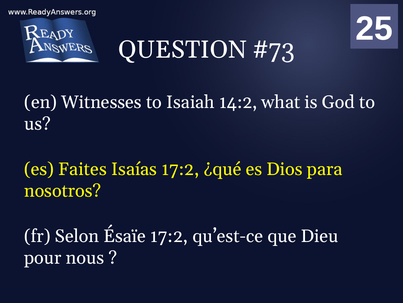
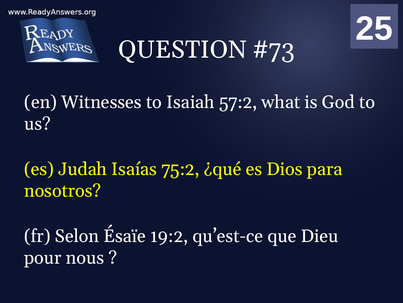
14:2: 14:2 -> 57:2 (238, 102)
Faites: Faites -> Judah (83, 169)
Isaías 17:2: 17:2 -> 75:2 (181, 169)
Ésaïe 17:2: 17:2 -> 19:2 (169, 236)
